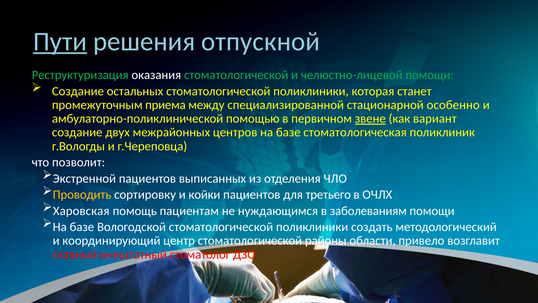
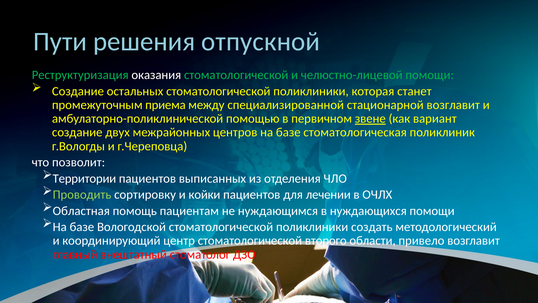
Пути underline: present -> none (60, 41)
стационарной особенно: особенно -> возглавит (453, 105)
Экстренной: Экстренной -> Территории (84, 178)
Проводить colour: yellow -> light green (82, 194)
третьего: третьего -> лечении (328, 194)
Харовская: Харовская -> Областная (81, 211)
заболеваниям: заболеваниям -> нуждающихся (368, 211)
районы: районы -> второго (326, 240)
